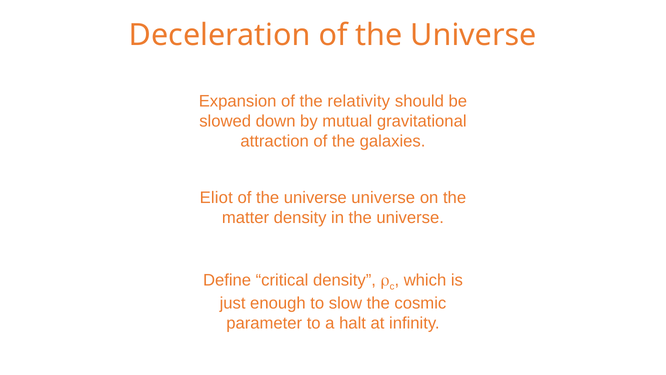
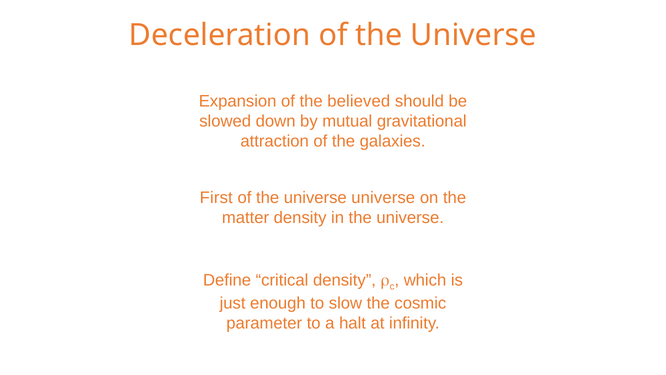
relativity: relativity -> believed (359, 101)
Eliot: Eliot -> First (216, 198)
